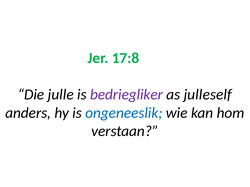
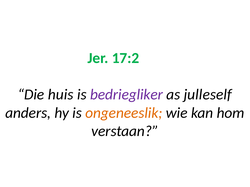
17:8: 17:8 -> 17:2 (126, 58)
julle: julle -> huis (61, 95)
ongeneeslik colour: blue -> orange (124, 113)
